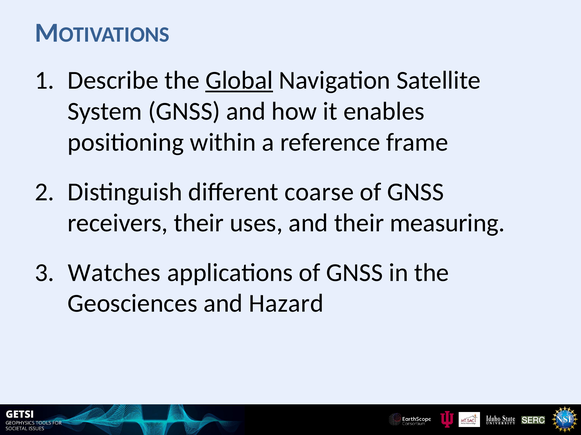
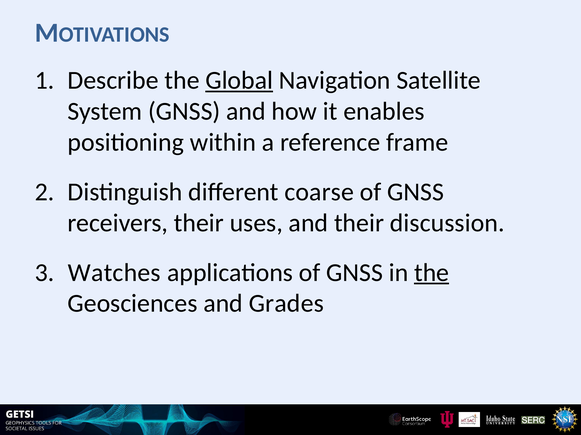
measuring: measuring -> discussion (447, 223)
the underline: none -> present (432, 273)
Hazard: Hazard -> Grades (286, 304)
